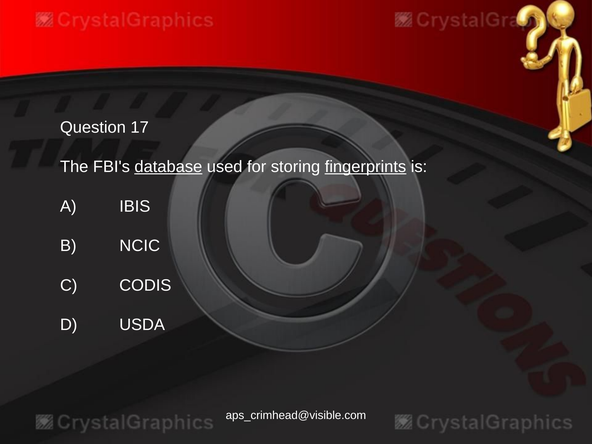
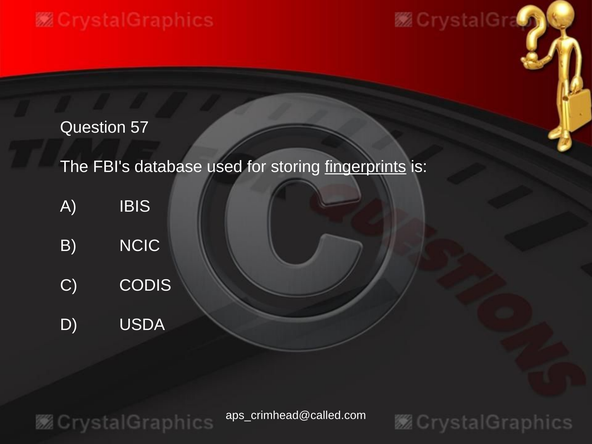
17: 17 -> 57 (140, 127)
database underline: present -> none (168, 167)
aps_crimhead@visible.com: aps_crimhead@visible.com -> aps_crimhead@called.com (296, 415)
